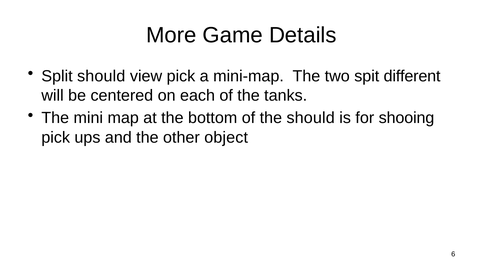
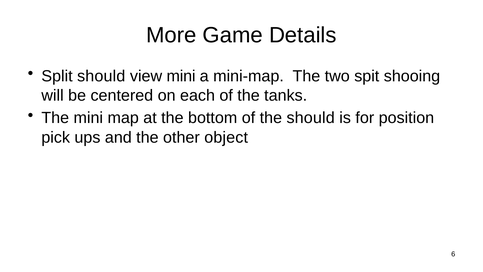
view pick: pick -> mini (181, 76)
different: different -> shooing (412, 76)
shooing: shooing -> position (406, 118)
